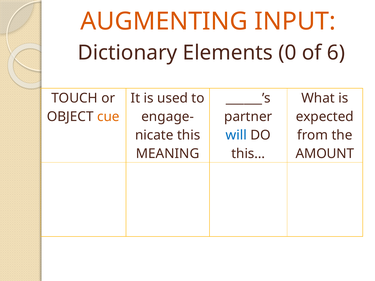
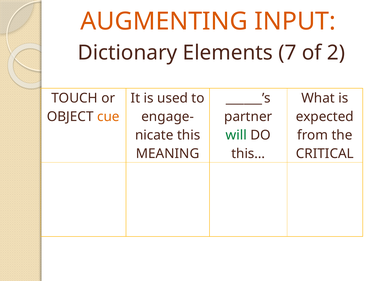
0: 0 -> 7 (287, 53)
6: 6 -> 2 (336, 53)
will colour: blue -> green (236, 135)
AMOUNT: AMOUNT -> CRITICAL (325, 154)
